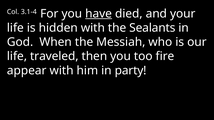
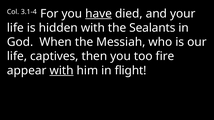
traveled: traveled -> captives (54, 56)
with underline: none -> present (62, 71)
party: party -> flight (131, 71)
